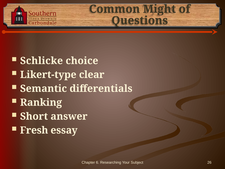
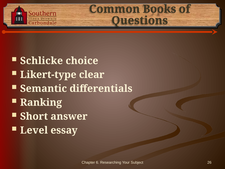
Might: Might -> Books (159, 9)
Fresh: Fresh -> Level (34, 130)
